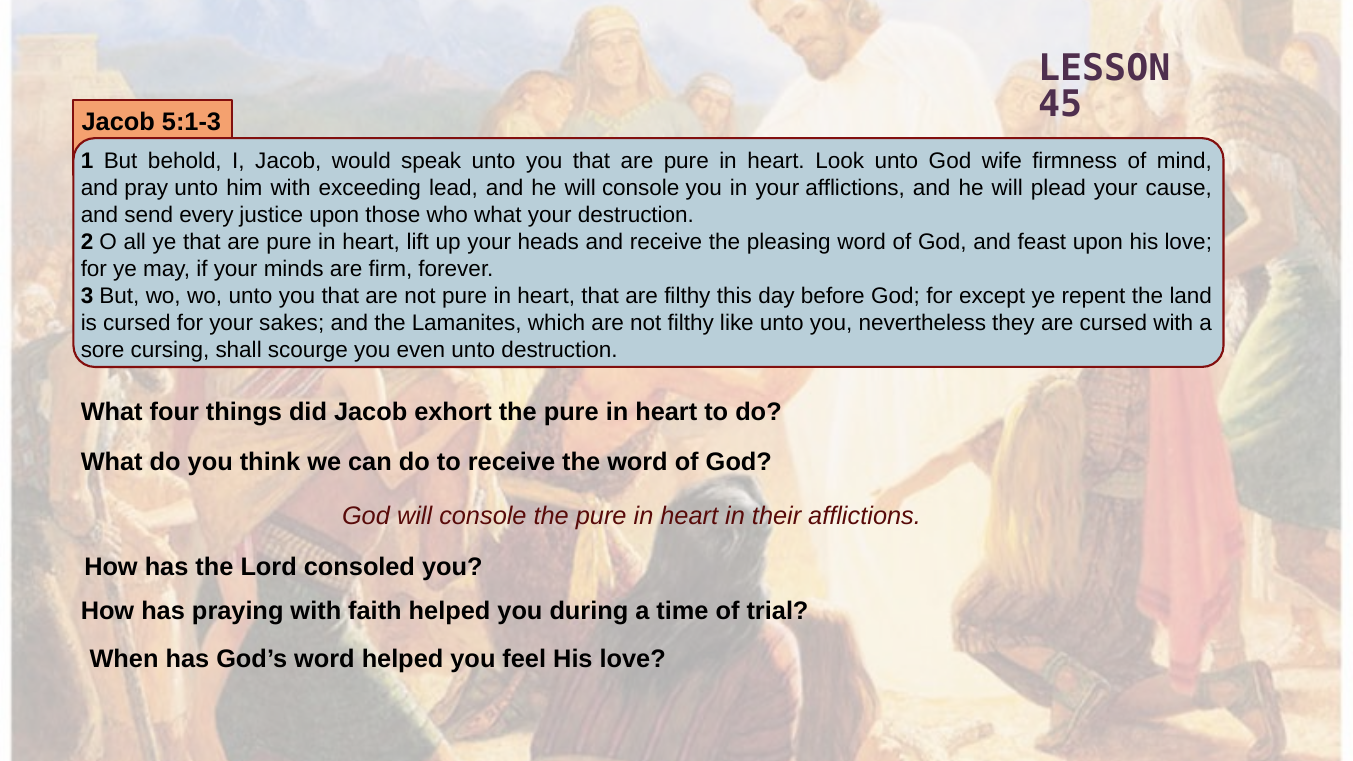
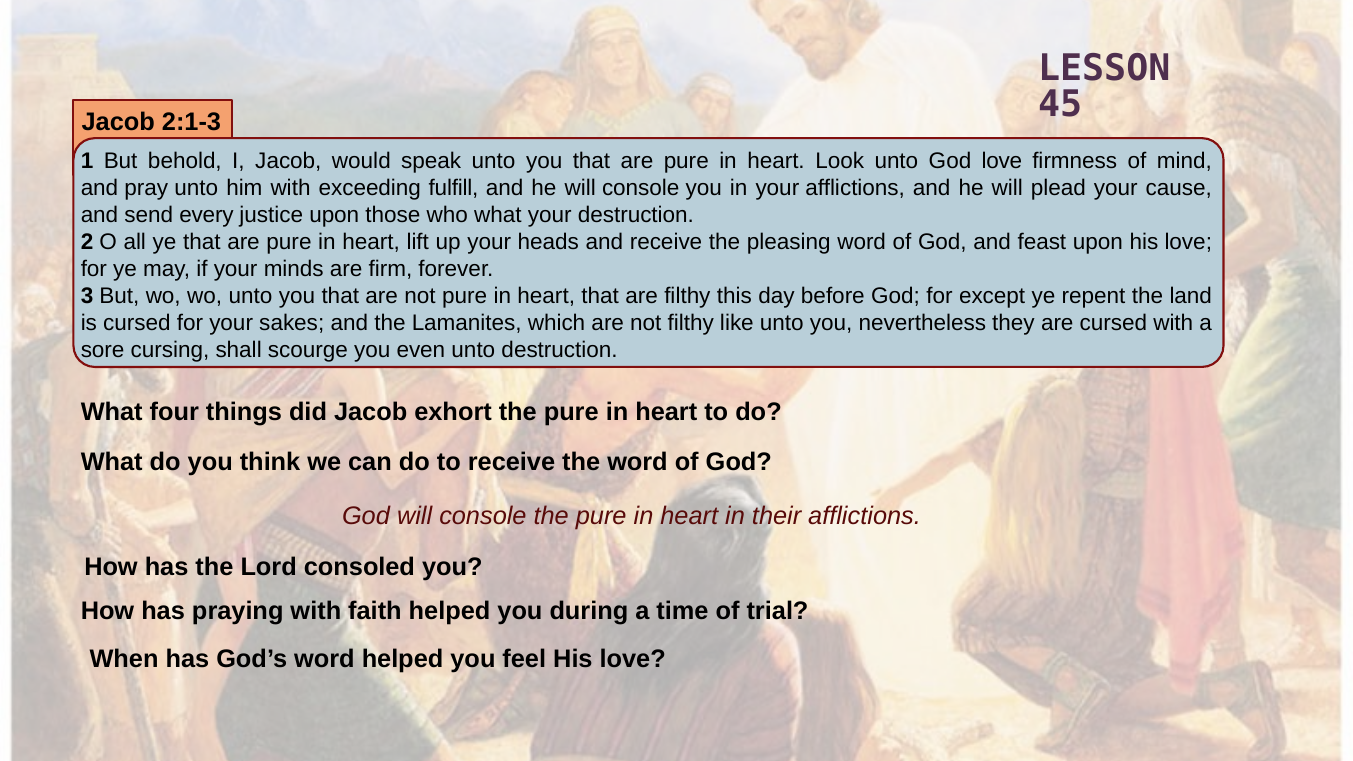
5:1-3: 5:1-3 -> 2:1-3 (192, 122)
God wife: wife -> love (1002, 161)
lead: lead -> fulfill (454, 188)
